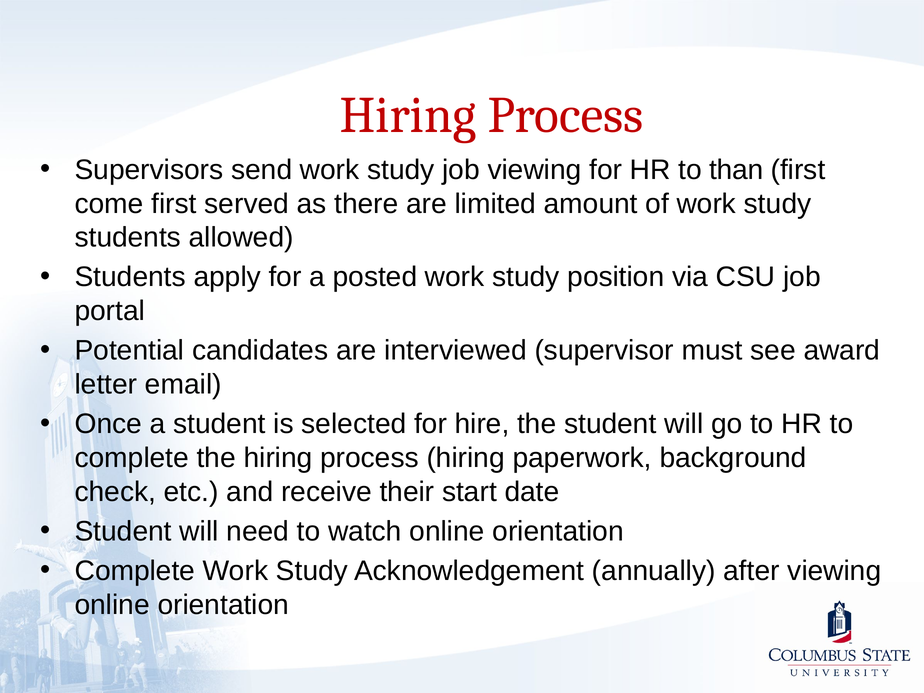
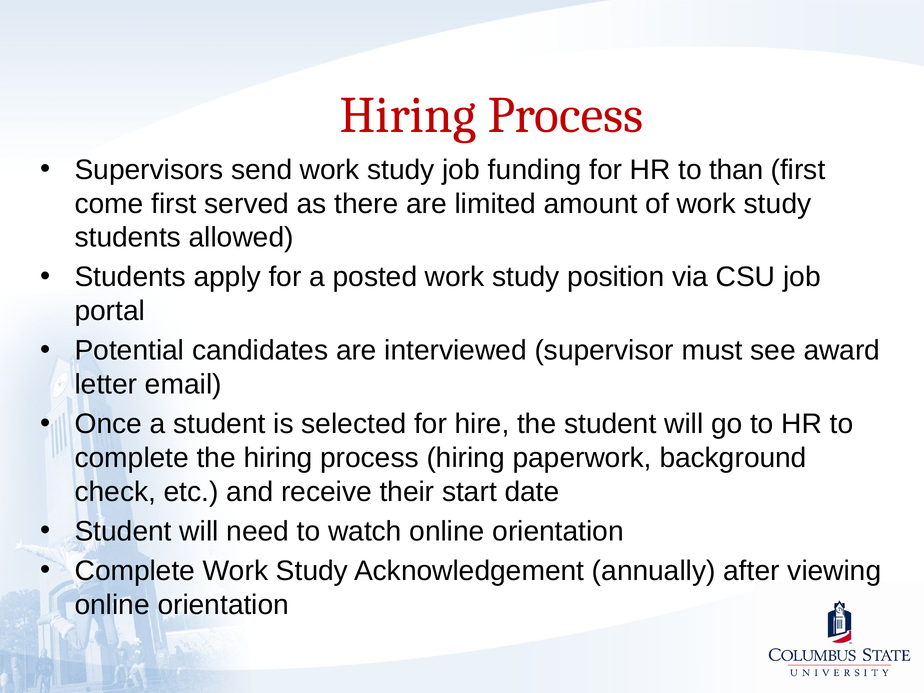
job viewing: viewing -> funding (534, 170)
